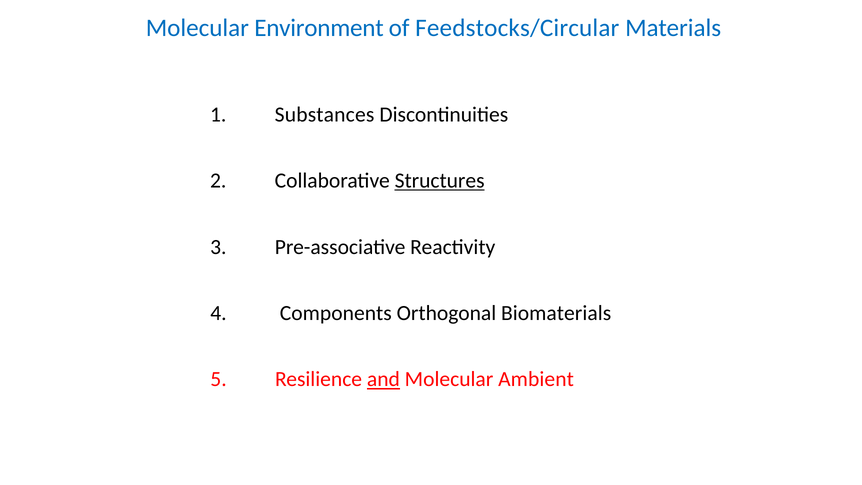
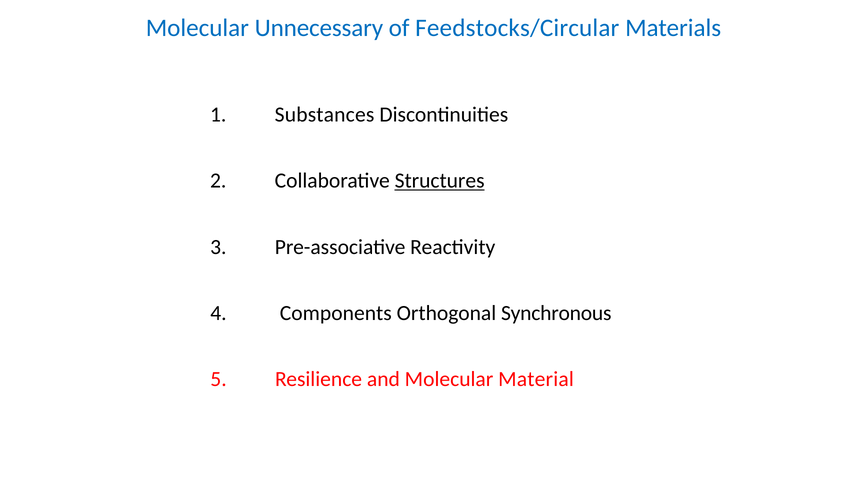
Environment: Environment -> Unnecessary (319, 28)
Biomaterials: Biomaterials -> Synchronous (556, 313)
and underline: present -> none (383, 379)
Ambient: Ambient -> Material (536, 379)
